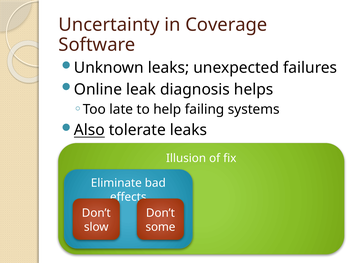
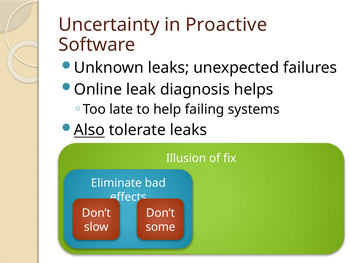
Coverage: Coverage -> Proactive (226, 25)
